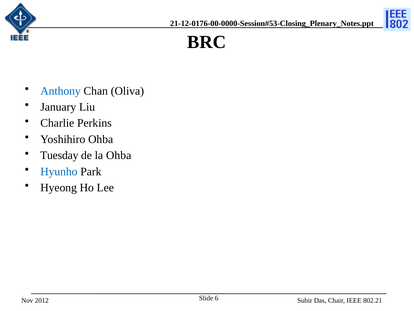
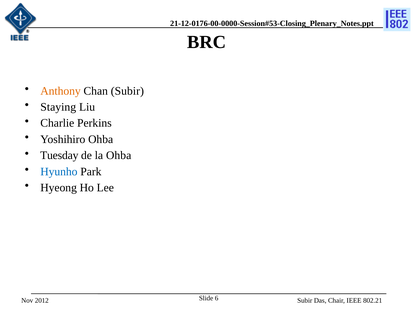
Anthony colour: blue -> orange (61, 91)
Chan Oliva: Oliva -> Subir (127, 91)
January: January -> Staying (58, 107)
